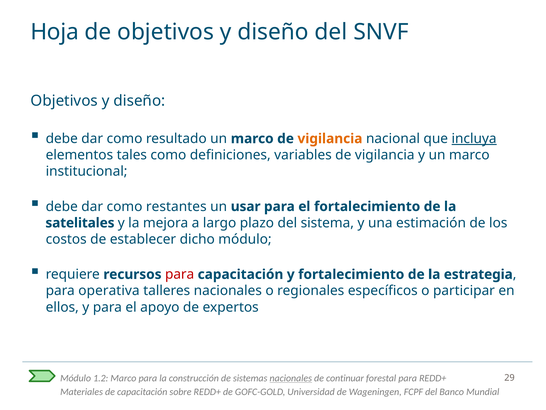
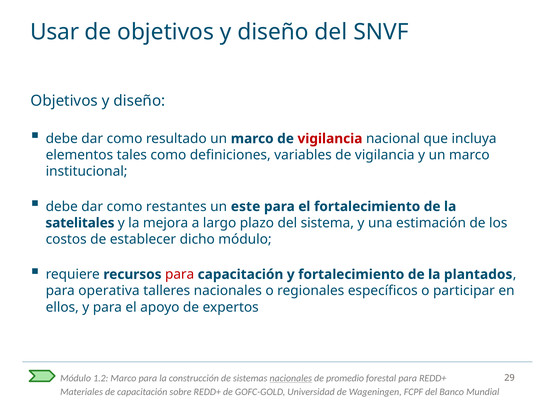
Hoja: Hoja -> Usar (55, 32)
vigilancia colour: orange -> red (330, 138)
incluya underline: present -> none (474, 138)
usar: usar -> este (246, 206)
estrategia: estrategia -> plantados (478, 274)
continuar: continuar -> promedio (345, 378)
